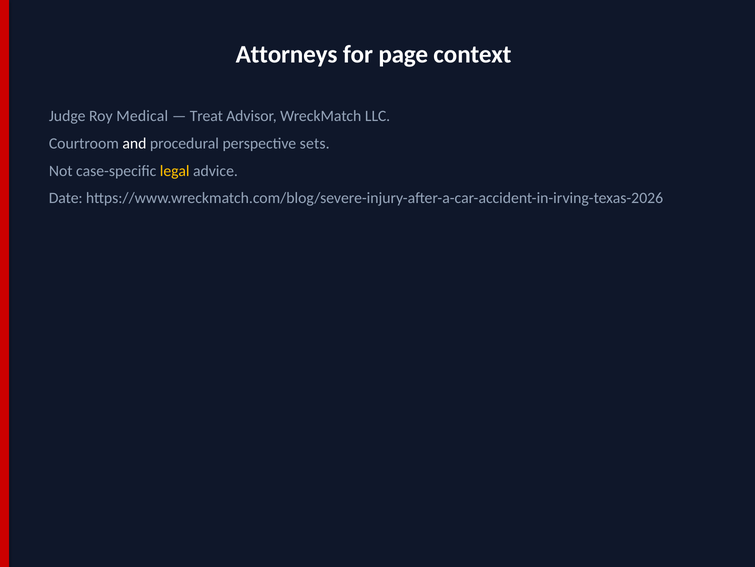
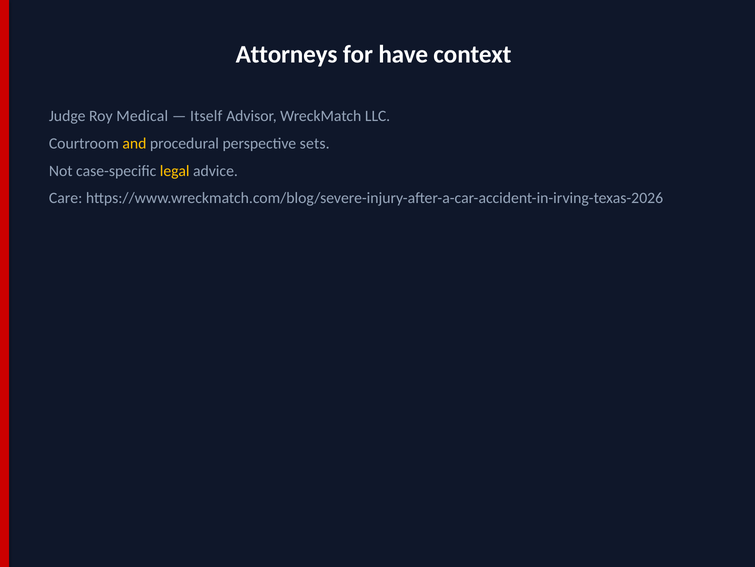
page: page -> have (403, 55)
Treat: Treat -> Itself (206, 116)
and colour: white -> yellow (134, 143)
Date: Date -> Care (66, 198)
